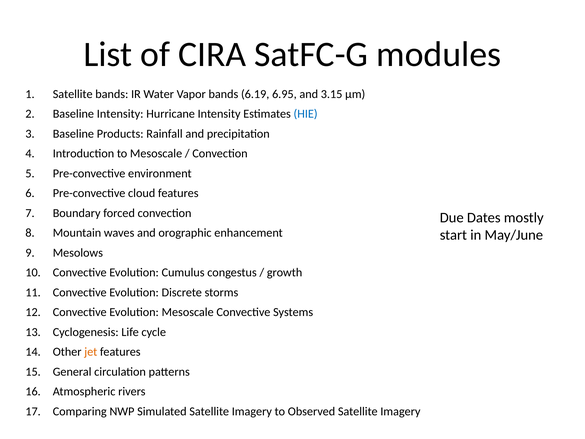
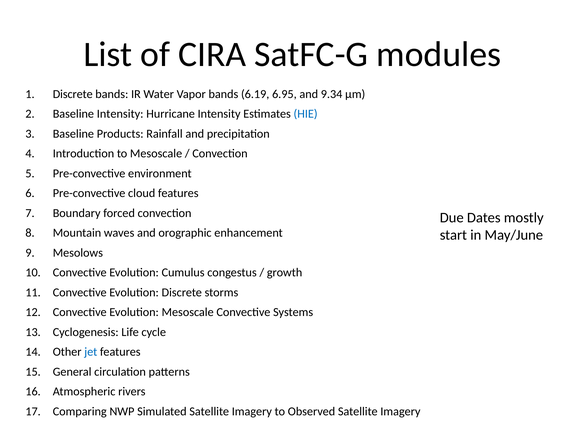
1 Satellite: Satellite -> Discrete (73, 94)
3.15: 3.15 -> 9.34 (332, 94)
jet colour: orange -> blue (91, 352)
